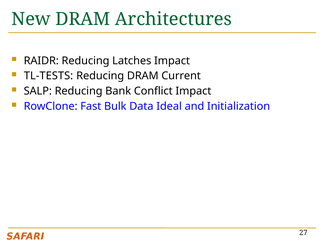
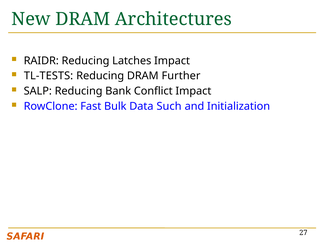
Current: Current -> Further (181, 76)
Ideal: Ideal -> Such (169, 106)
